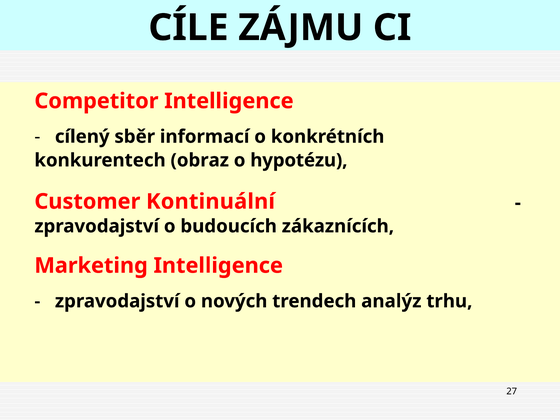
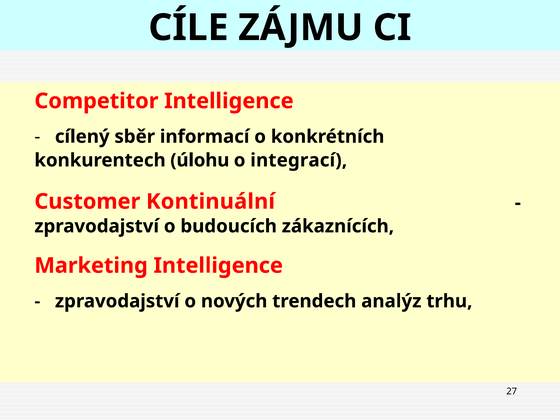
obraz: obraz -> úlohu (200, 160)
hypotézu: hypotézu -> integrací (299, 160)
